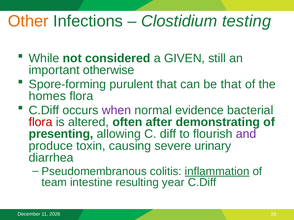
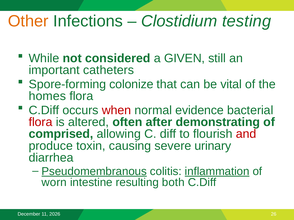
otherwise: otherwise -> catheters (109, 70)
purulent: purulent -> colonize (131, 84)
be that: that -> vital (231, 84)
when colour: purple -> red (117, 110)
presenting: presenting -> comprised (61, 134)
and colour: purple -> red (246, 134)
Pseudomembranous underline: none -> present (94, 172)
team: team -> worn (54, 183)
year: year -> both (173, 183)
